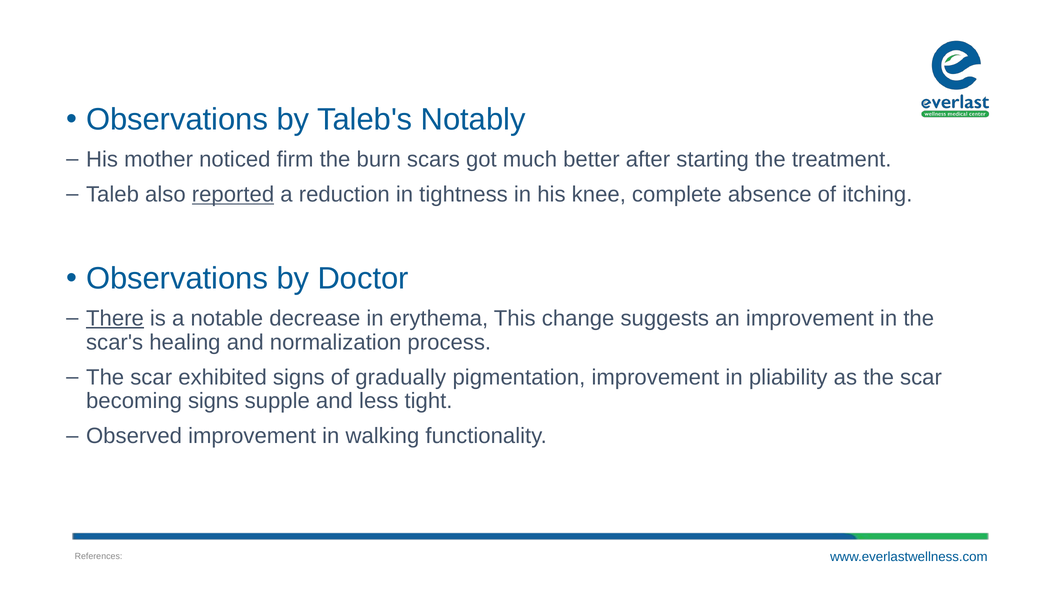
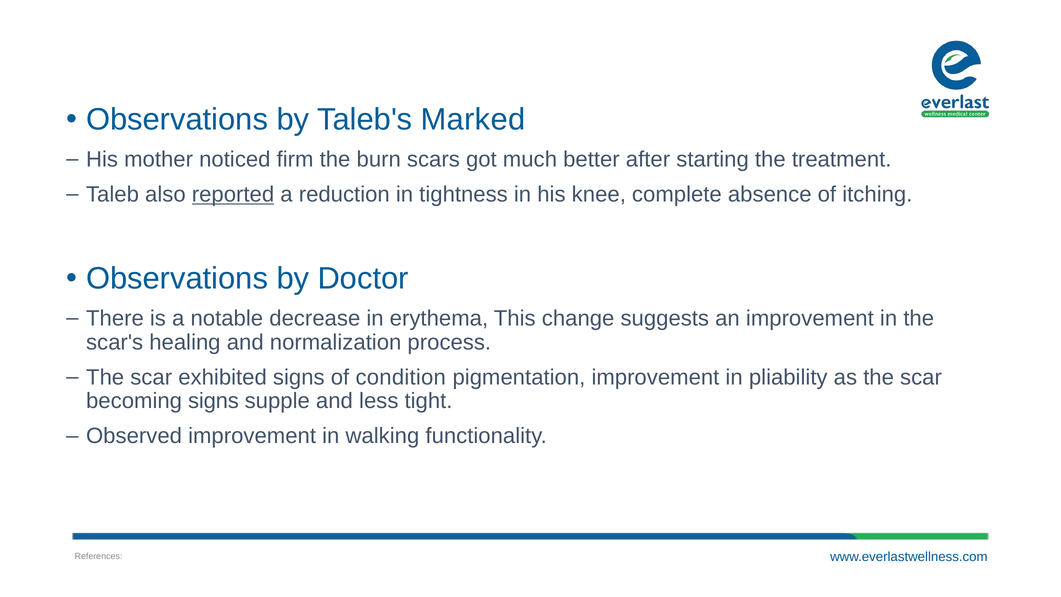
Notably: Notably -> Marked (473, 120)
There underline: present -> none (115, 318)
gradually: gradually -> condition (401, 377)
